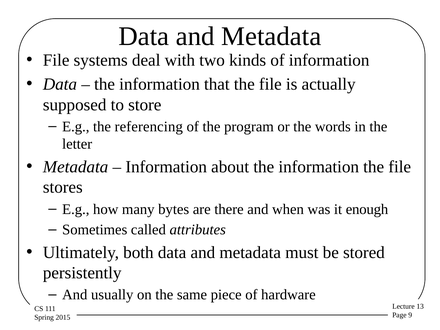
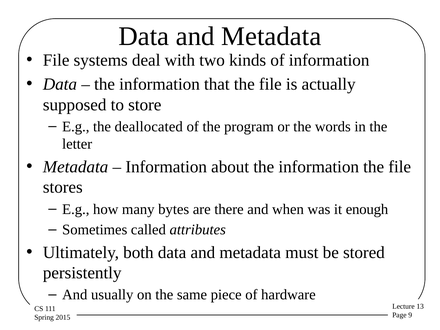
referencing: referencing -> deallocated (149, 127)
